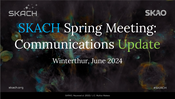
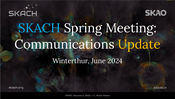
Update colour: light green -> yellow (139, 44)
